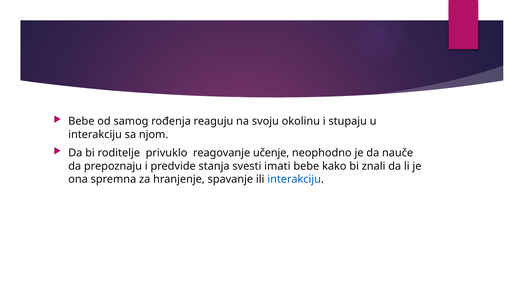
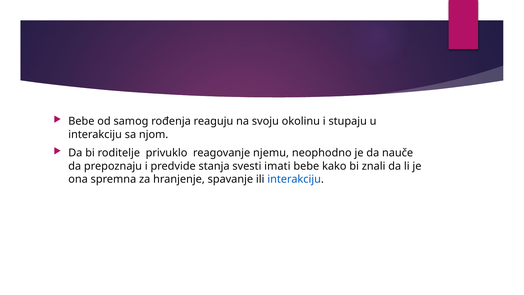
učenje: učenje -> njemu (271, 153)
